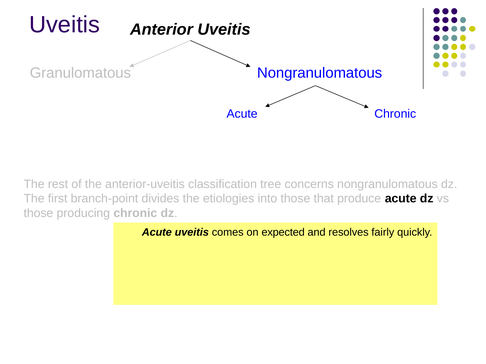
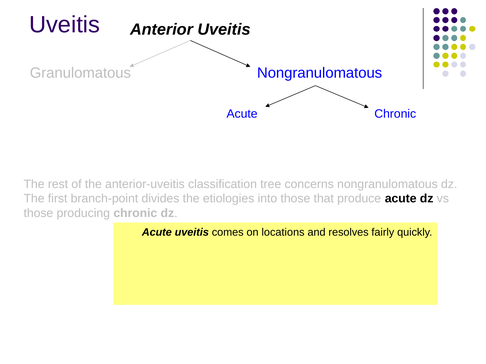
expected: expected -> locations (283, 232)
